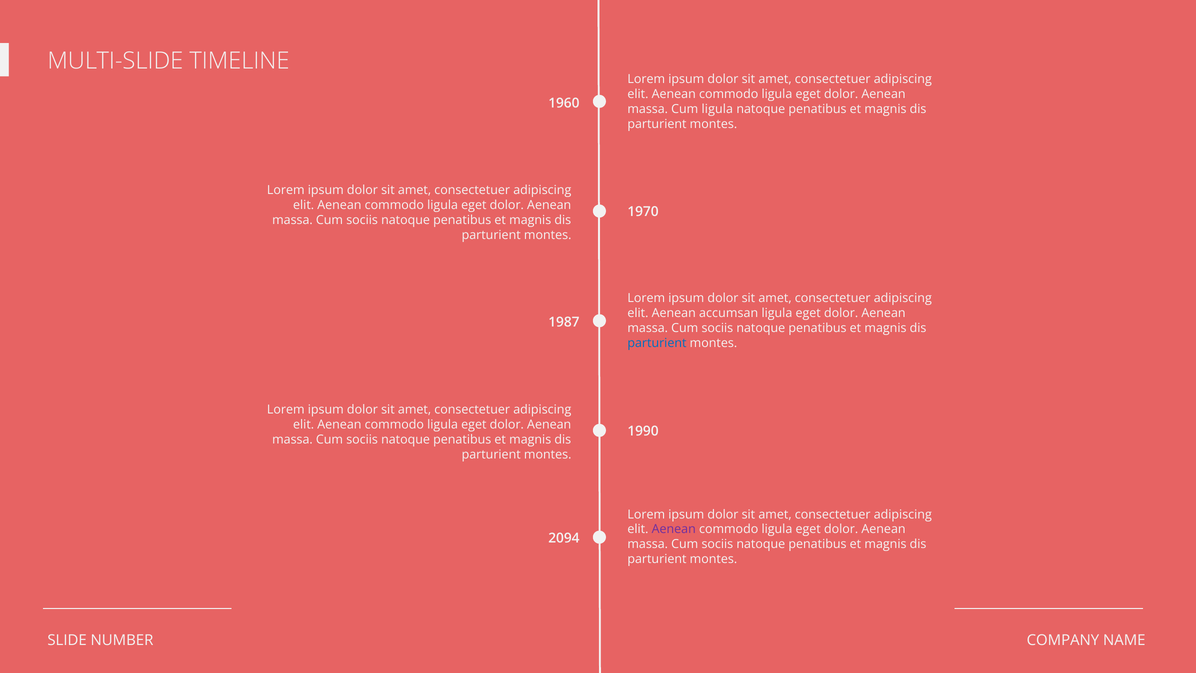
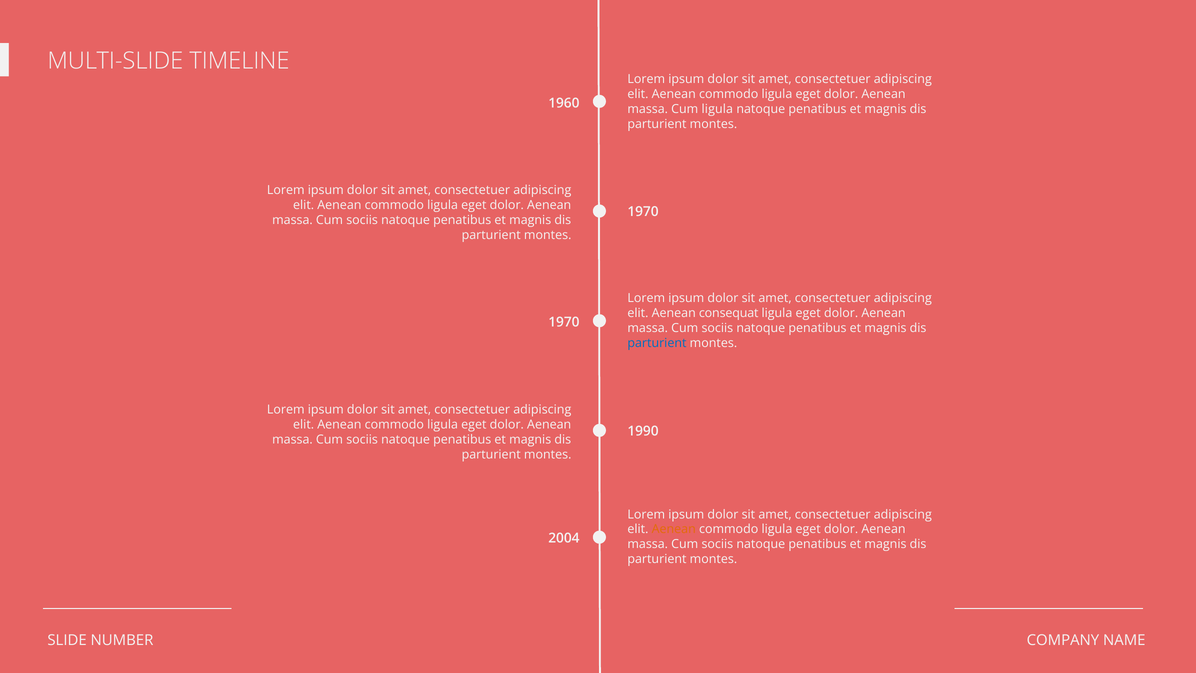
accumsan: accumsan -> consequat (729, 313)
1987: 1987 -> 1970 (564, 322)
Aenean colour: purple -> orange (674, 529)
2094: 2094 -> 2004 (564, 538)
